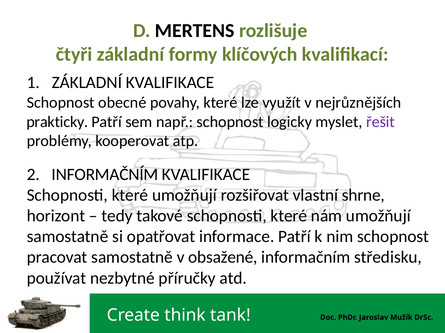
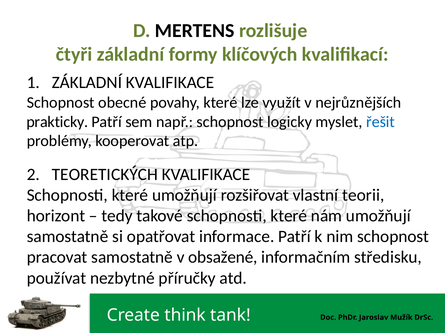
řešit colour: purple -> blue (381, 122)
INFORMAČNÍM: INFORMAČNÍM -> TEORETICKÝCH (105, 175)
shrne: shrne -> teorii (363, 196)
